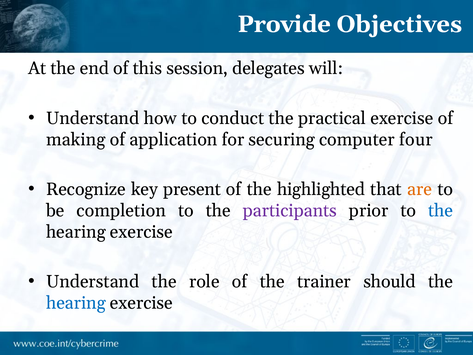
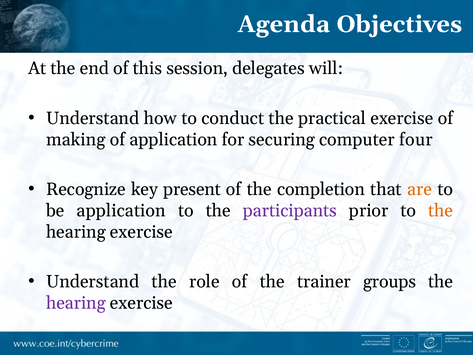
Provide: Provide -> Agenda (284, 24)
highlighted: highlighted -> completion (321, 189)
be completion: completion -> application (121, 210)
the colour: blue -> orange (441, 210)
should: should -> groups (390, 281)
hearing colour: blue -> purple (76, 303)
